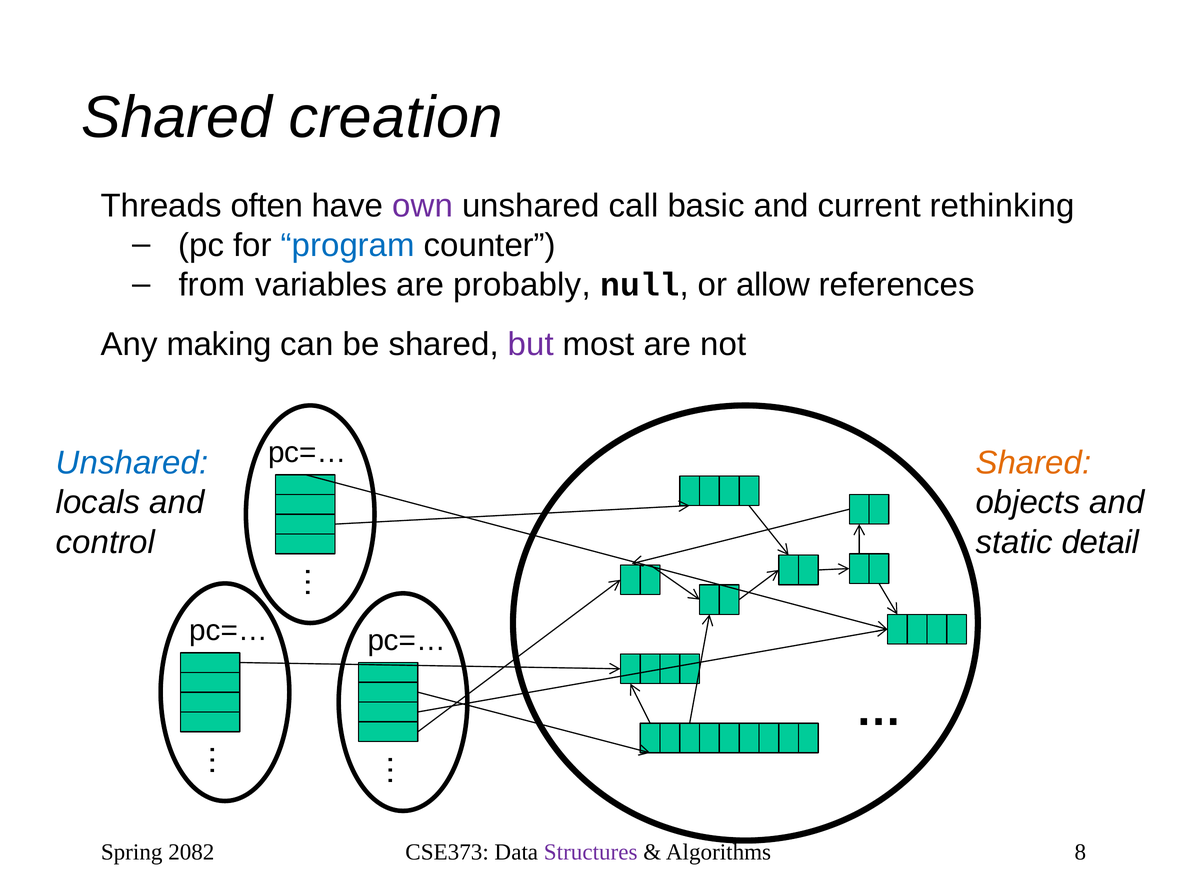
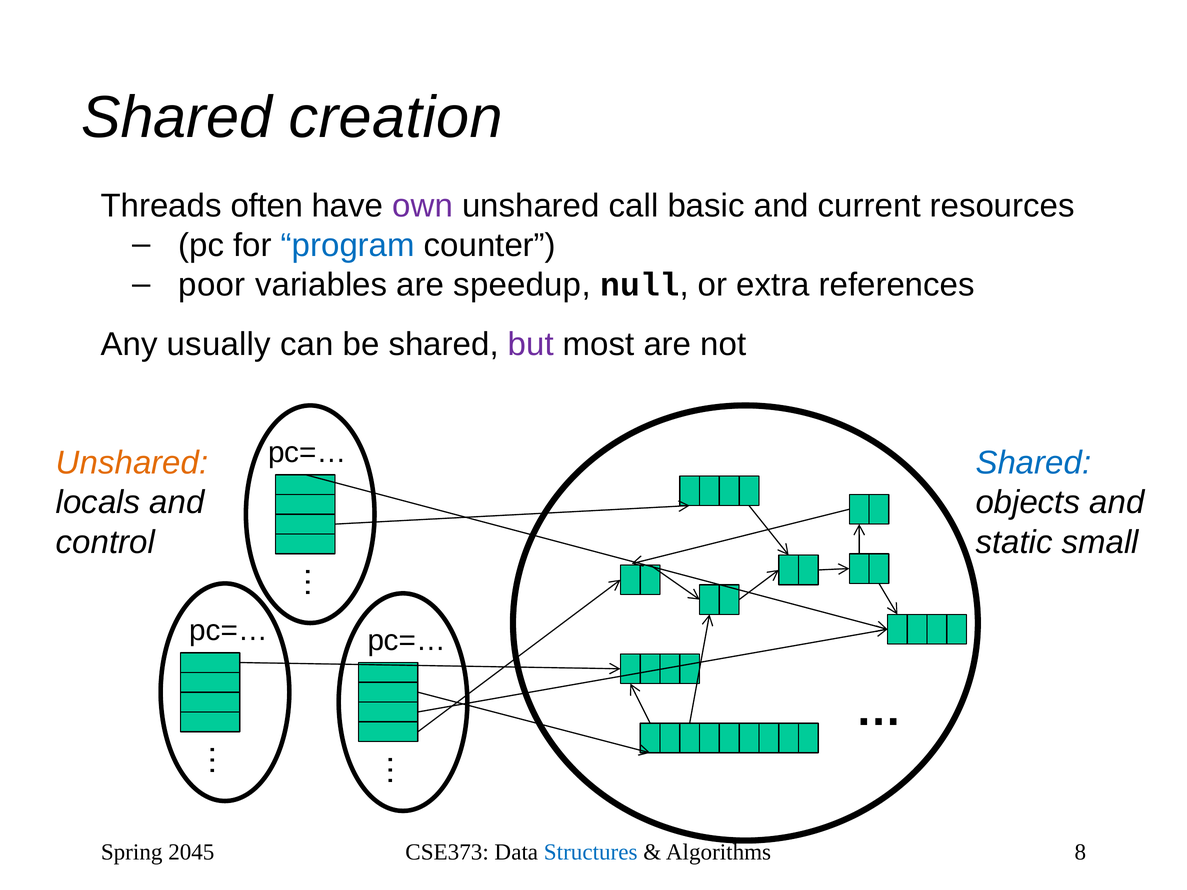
rethinking: rethinking -> resources (1002, 206)
from: from -> poor (212, 285)
probably: probably -> speedup (522, 285)
allow: allow -> extra (773, 285)
making: making -> usually (219, 345)
Unshared colour: blue -> orange (132, 463)
Shared colour: orange -> blue (1033, 463)
detail: detail -> small (1100, 542)
2082: 2082 -> 2045 (191, 852)
Structures colour: purple -> blue (591, 852)
